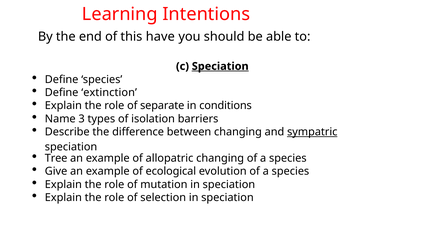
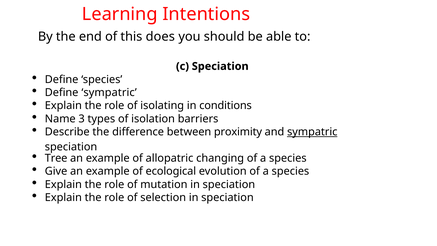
have: have -> does (160, 37)
Speciation underline: present -> none (220, 66)
Define extinction: extinction -> sympatric (109, 92)
separate: separate -> isolating (162, 106)
between changing: changing -> proximity (238, 132)
